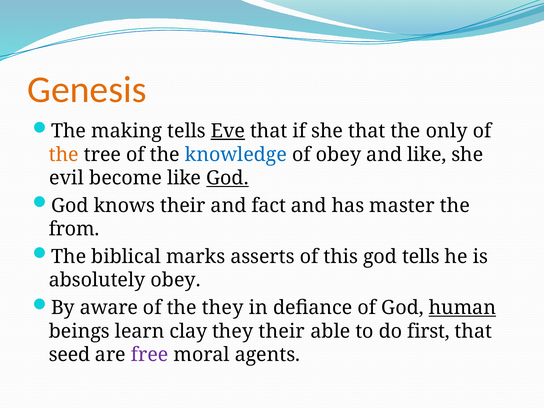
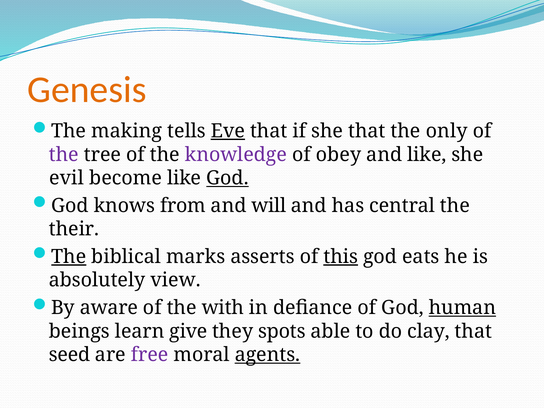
the colour: orange -> purple (64, 155)
knowledge colour: blue -> purple (236, 155)
knows their: their -> from (183, 206)
fact: fact -> will (269, 206)
master: master -> central (402, 206)
from: from -> their (74, 229)
The underline: none -> present (69, 257)
this underline: none -> present (341, 257)
god tells: tells -> eats (421, 257)
absolutely obey: obey -> view (176, 280)
the they: they -> with (223, 308)
clay: clay -> give (188, 331)
they their: their -> spots (282, 331)
first: first -> clay (428, 331)
agents underline: none -> present (267, 355)
